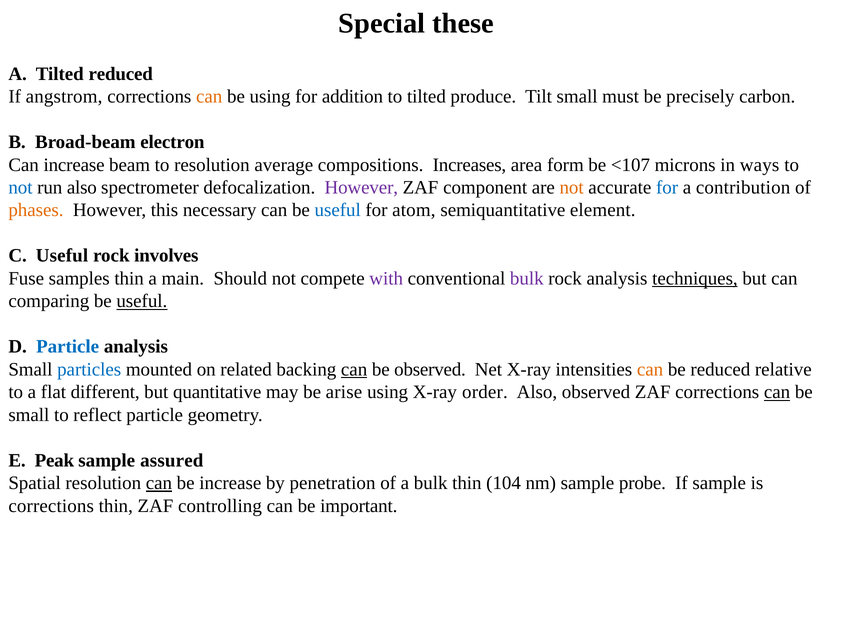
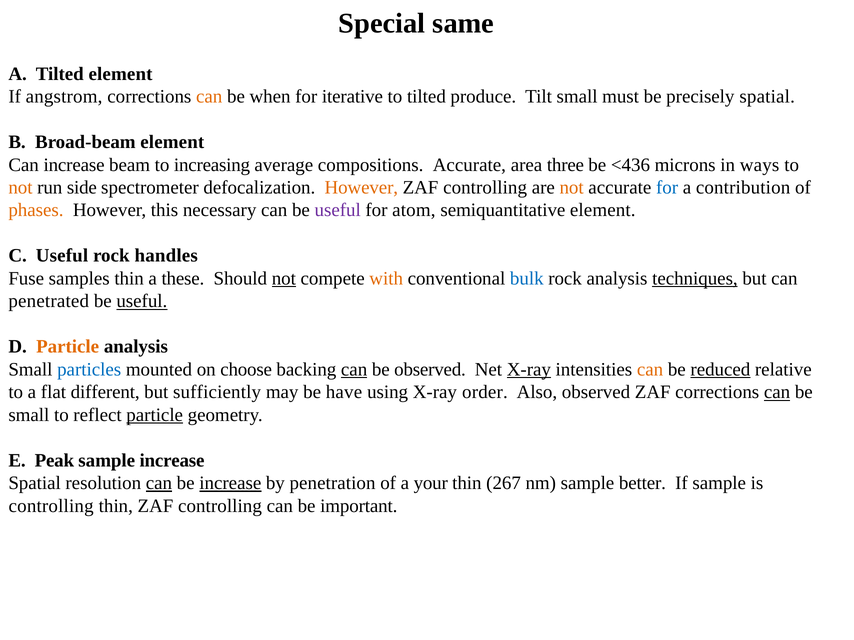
these: these -> same (463, 23)
Tilted reduced: reduced -> element (121, 74)
be using: using -> when (270, 97)
addition: addition -> iterative (352, 97)
precisely carbon: carbon -> spatial (767, 97)
Broad-beam electron: electron -> element (172, 142)
to resolution: resolution -> increasing (212, 165)
compositions Increases: Increases -> Accurate (469, 165)
form: form -> three (565, 165)
<107: <107 -> <436 (630, 165)
not colour: blue -> orange (20, 188)
run also: also -> side (82, 188)
However colour: purple -> orange (361, 188)
component: component -> controlling (485, 188)
useful colour: blue -> purple (338, 210)
involves: involves -> handles (166, 256)
main: main -> these (183, 279)
not underline: none -> present (284, 279)
with colour: purple -> orange (386, 279)
bulk colour: purple -> blue (527, 279)
comparing: comparing -> penetrated (49, 301)
Particle colour: blue -> orange (68, 347)
related: related -> choose (246, 370)
X-ray underline: none -> present (529, 370)
reduced underline: none -> present (720, 370)
quantitative: quantitative -> sufficiently (217, 392)
arise: arise -> have (344, 392)
particle underline: none -> present (155, 415)
sample assured: assured -> increase (172, 461)
increase underline: none -> present (230, 484)
a bulk: bulk -> your (431, 484)
104: 104 -> 267 (504, 484)
probe: probe -> better (642, 484)
corrections: corrections -> controlling (51, 506)
